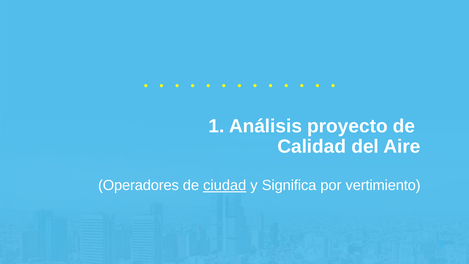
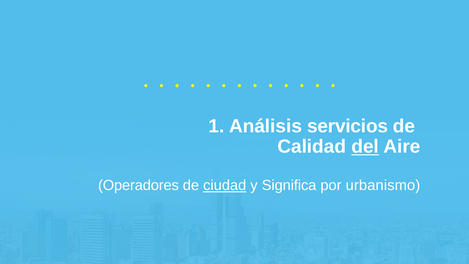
proyecto: proyecto -> servicios (348, 126)
del underline: none -> present (365, 147)
vertimiento: vertimiento -> urbanismo (383, 185)
